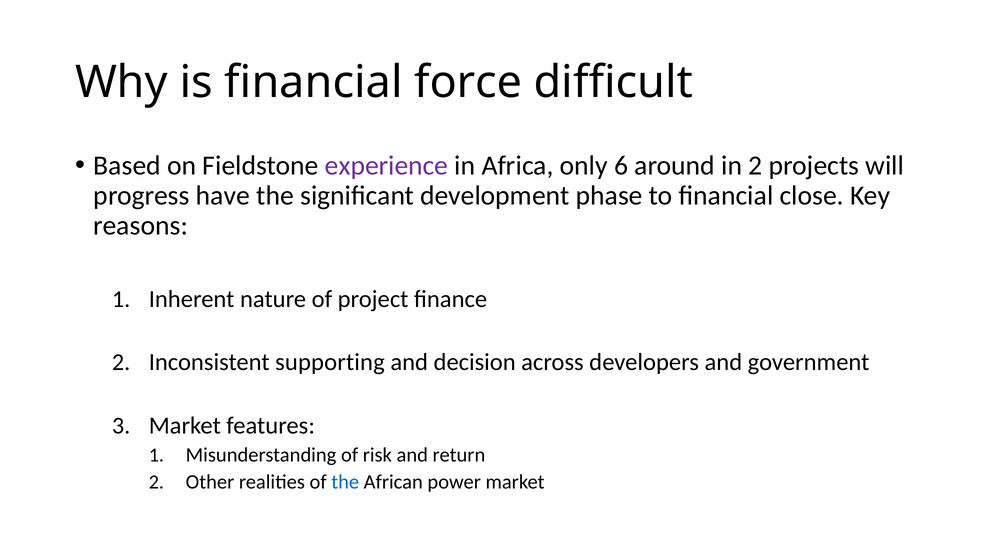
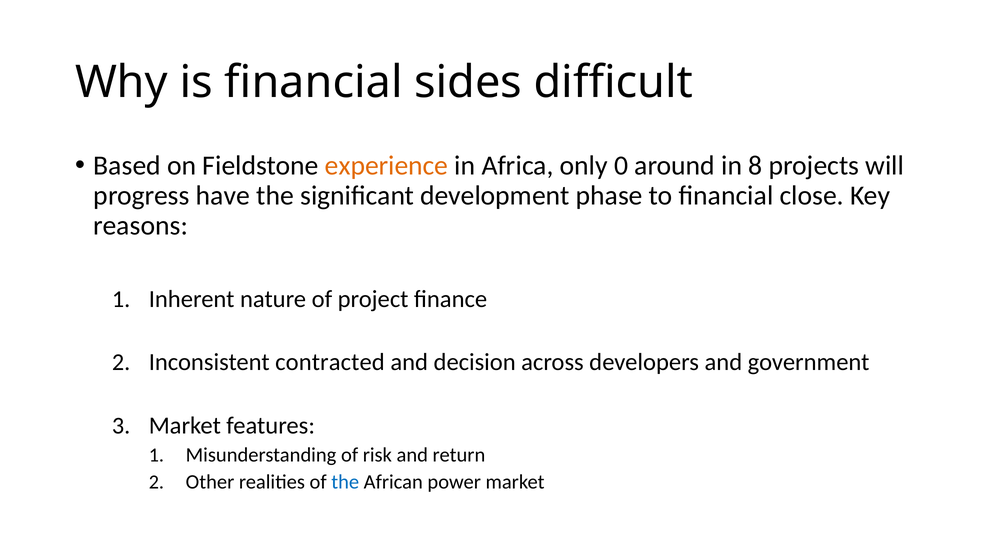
force: force -> sides (468, 83)
experience colour: purple -> orange (387, 166)
6: 6 -> 0 (621, 166)
in 2: 2 -> 8 (755, 166)
supporting: supporting -> contracted (330, 363)
